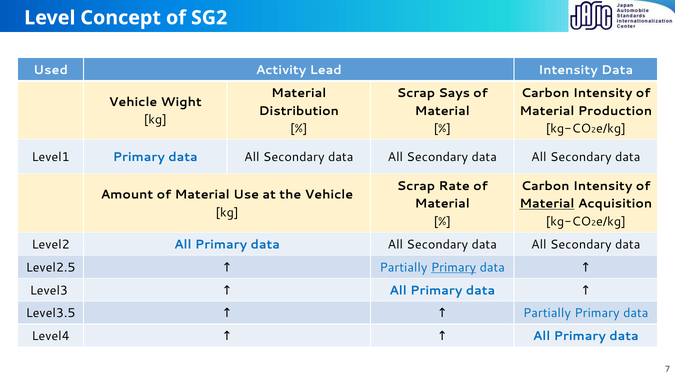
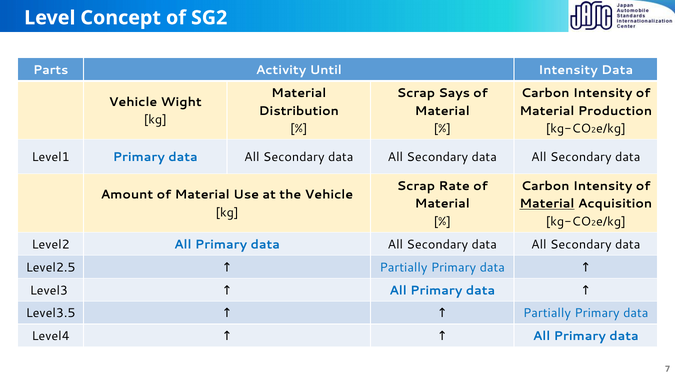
Used: Used -> Parts (51, 70)
Lead: Lead -> Until (326, 70)
Primary underline: present -> none (454, 268)
